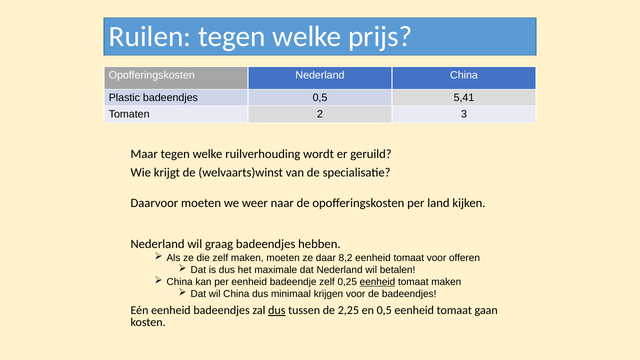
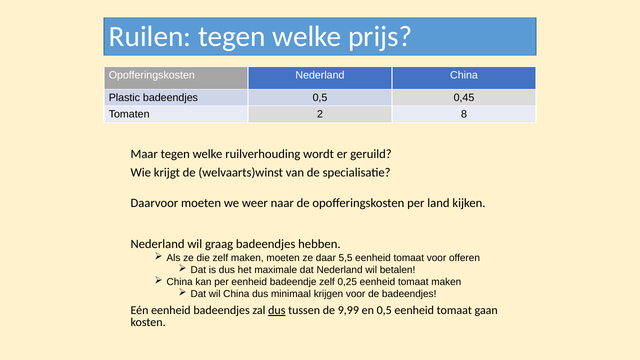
5,41: 5,41 -> 0,45 (464, 98)
3: 3 -> 8 (464, 114)
8,2: 8,2 -> 5,5 (346, 258)
eenheid underline: present -> none (377, 282)
2,25: 2,25 -> 9,99 (348, 310)
